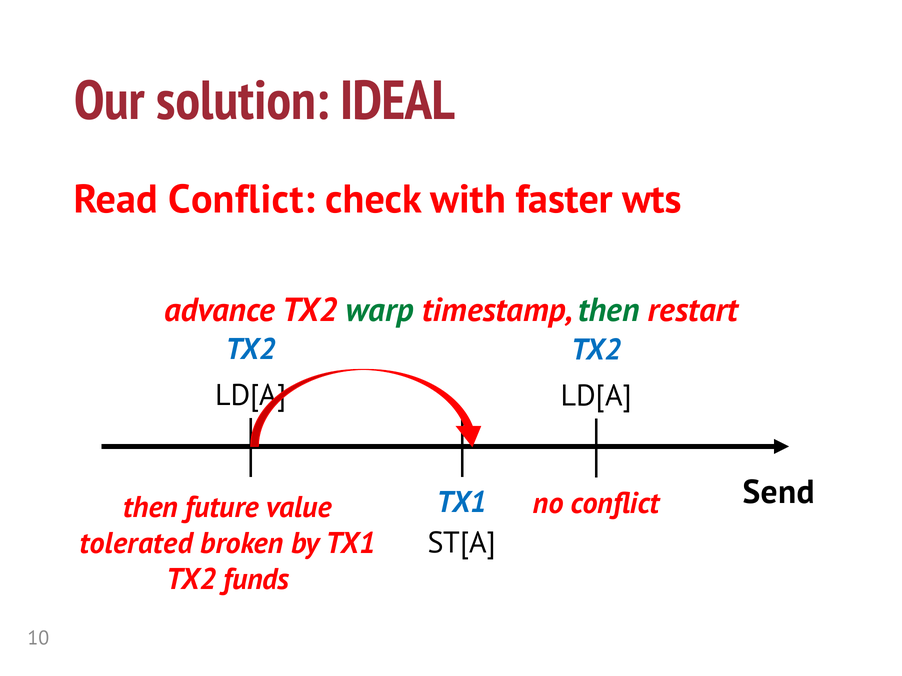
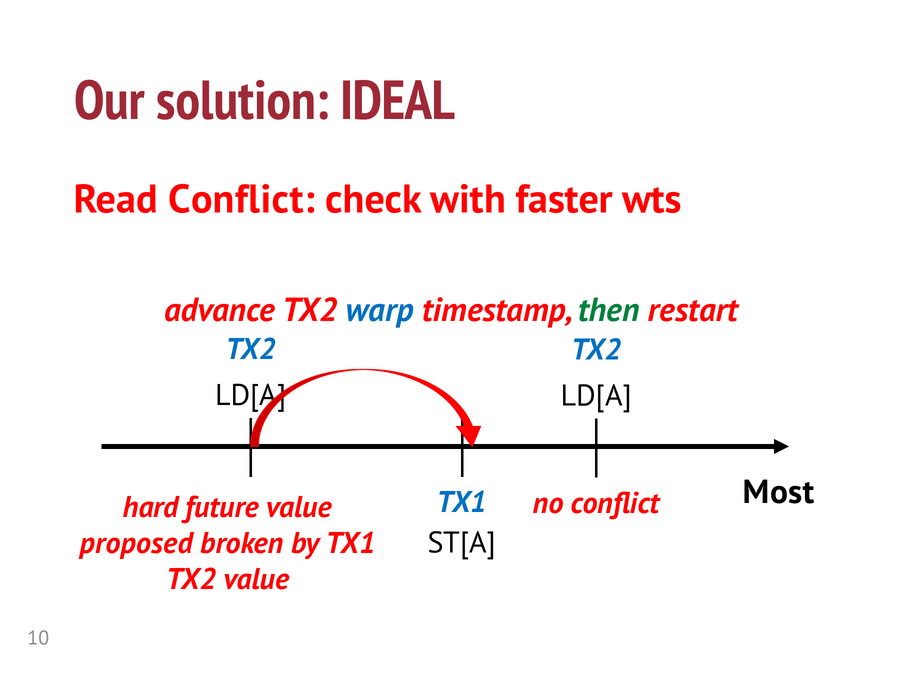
warp colour: green -> blue (380, 311)
Send: Send -> Most (779, 493)
then: then -> hard (151, 508)
tolerated: tolerated -> proposed (136, 544)
TX2 funds: funds -> value (256, 580)
